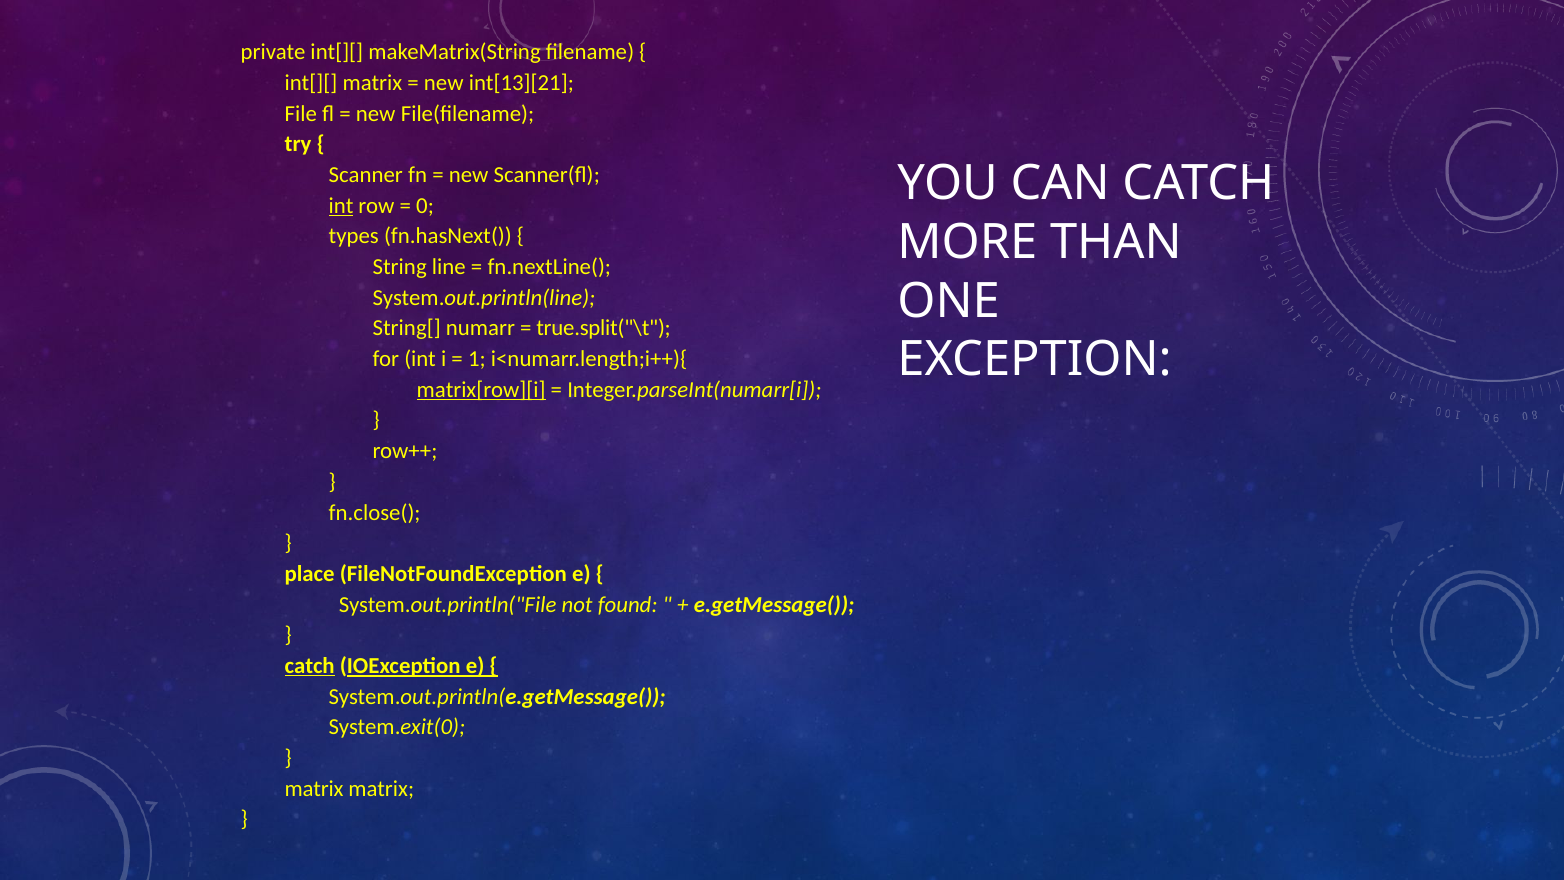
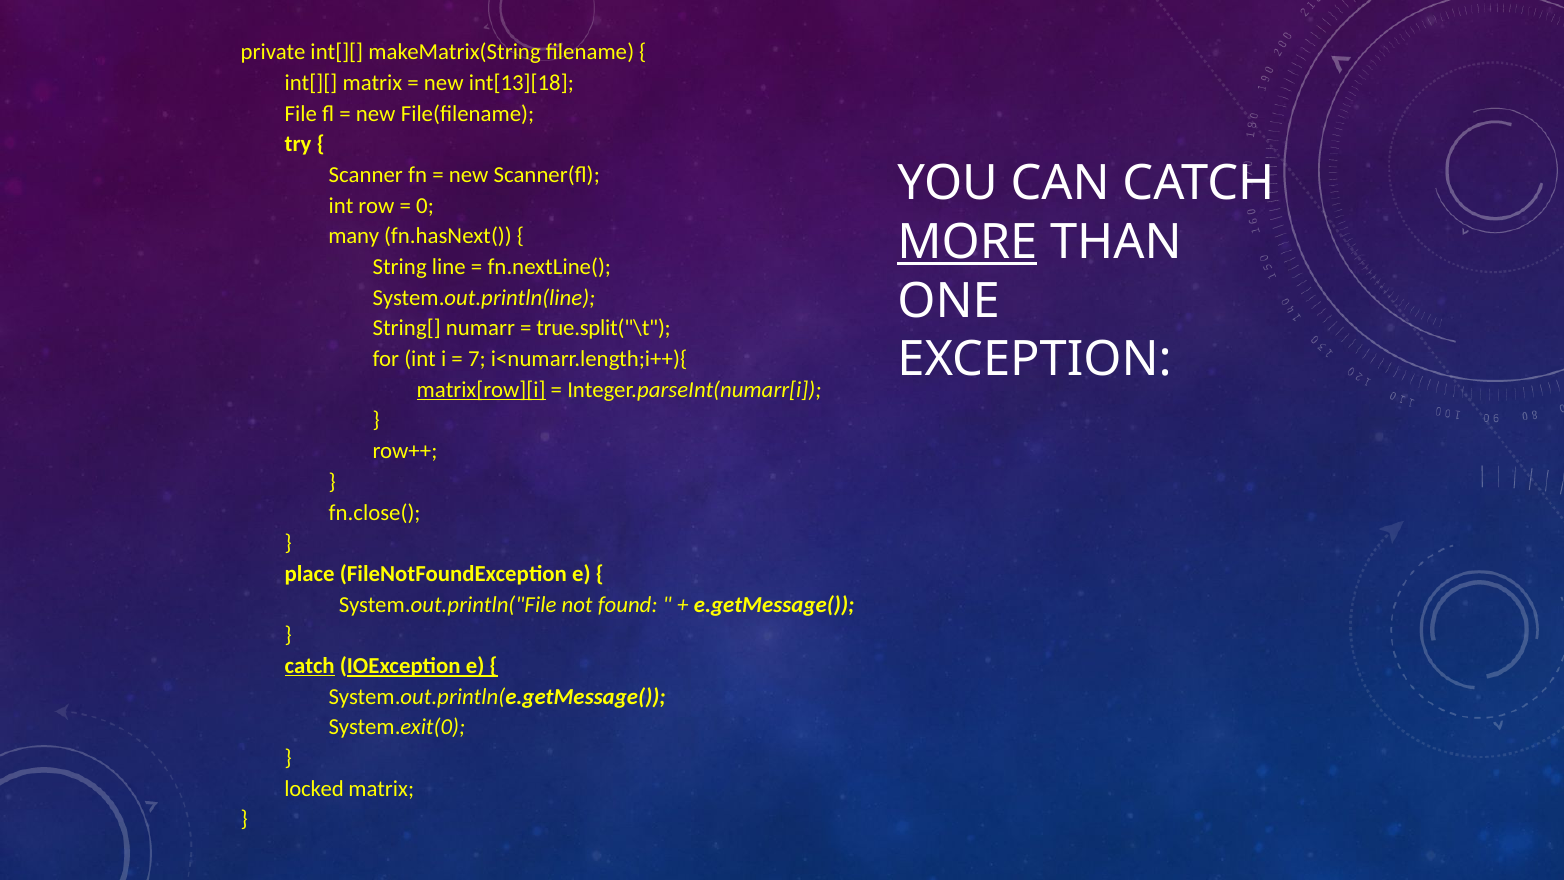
int[13][21: int[13][21 -> int[13][18 (521, 83)
int underline: present -> none (341, 206)
types: types -> many (354, 236)
MORE underline: none -> present (967, 242)
1: 1 -> 7 (477, 359)
matrix: matrix -> locked (314, 788)
